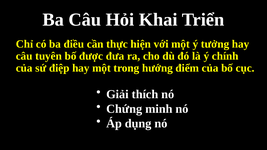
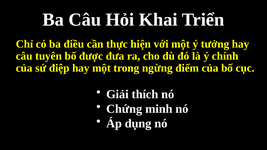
hướng: hướng -> ngừng (157, 68)
